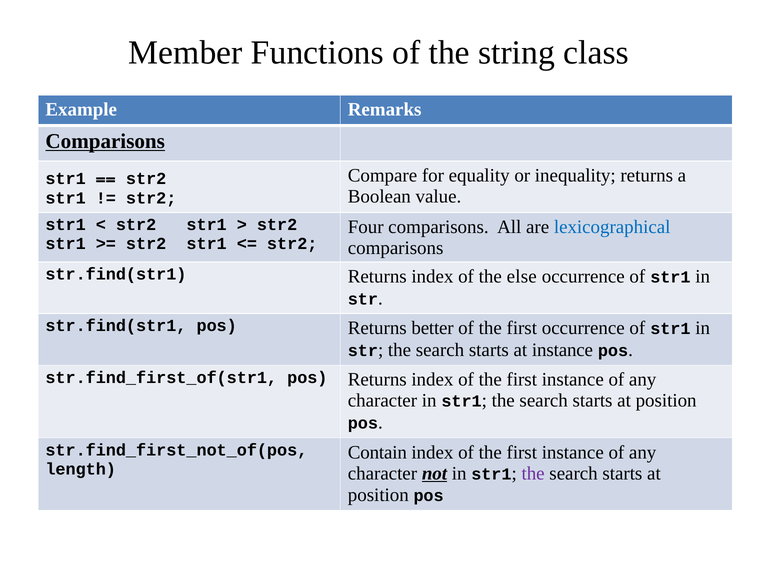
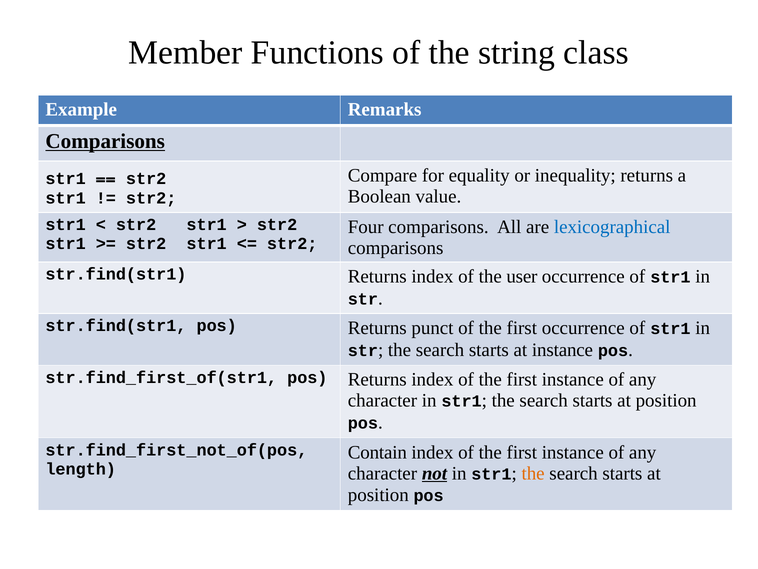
else: else -> user (522, 276)
better: better -> punct (432, 328)
the colour: purple -> orange (533, 473)
